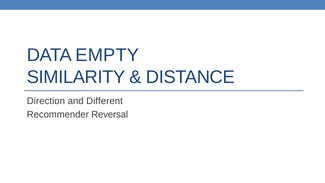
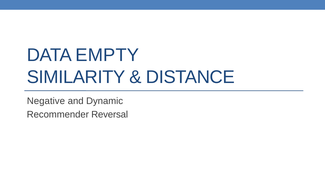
Direction: Direction -> Negative (46, 101)
Different: Different -> Dynamic (105, 101)
